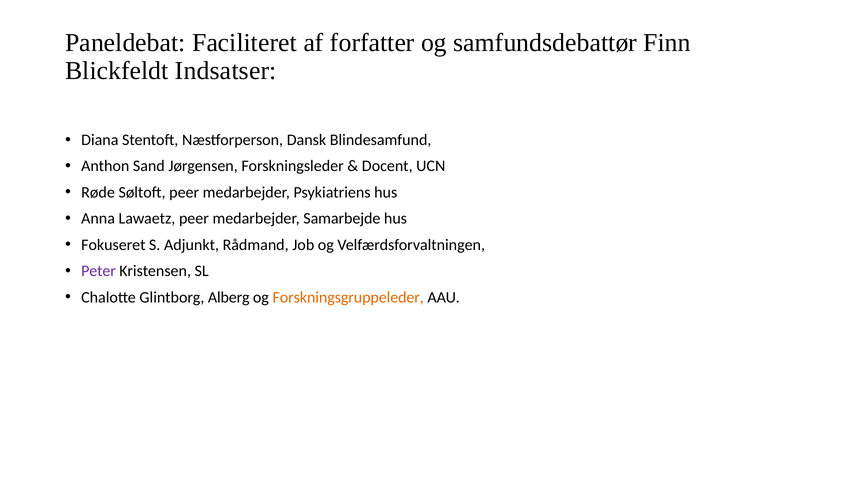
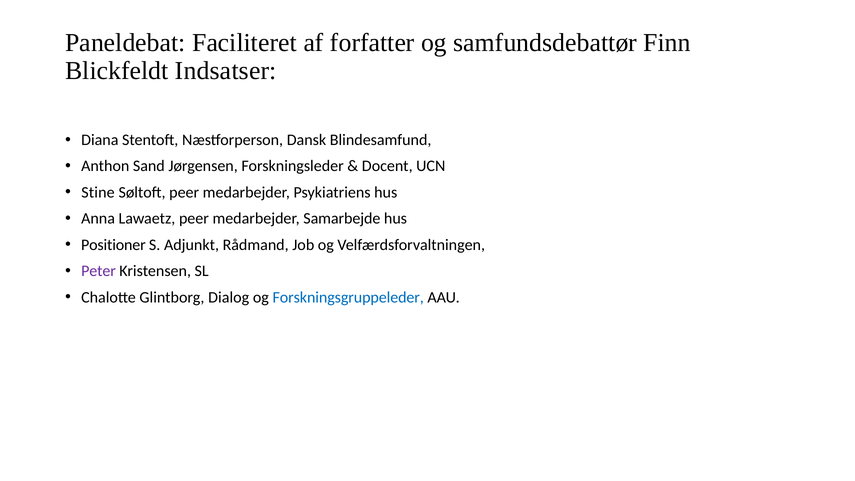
Røde: Røde -> Stine (98, 192)
Fokuseret: Fokuseret -> Positioner (113, 245)
Alberg: Alberg -> Dialog (229, 297)
Forskningsgruppeleder colour: orange -> blue (348, 297)
